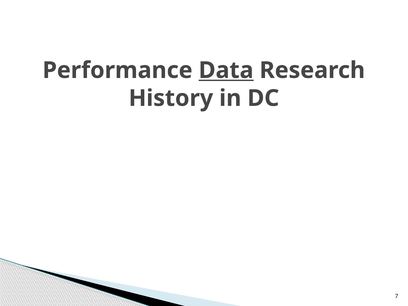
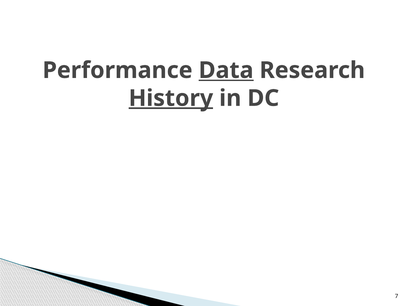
History underline: none -> present (171, 98)
